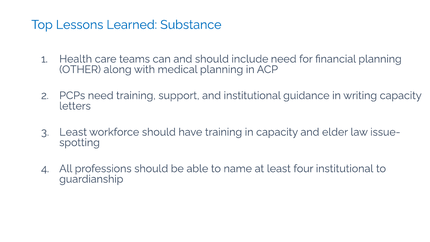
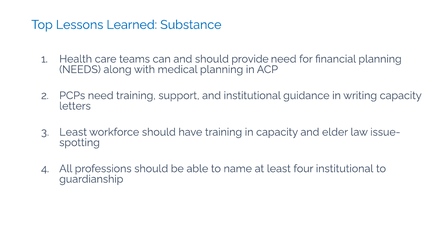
include: include -> provide (250, 59)
OTHER: OTHER -> NEEDS (80, 69)
